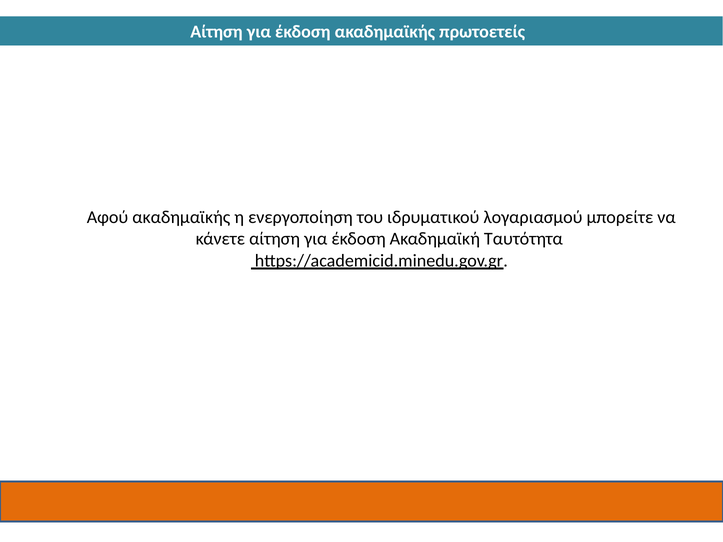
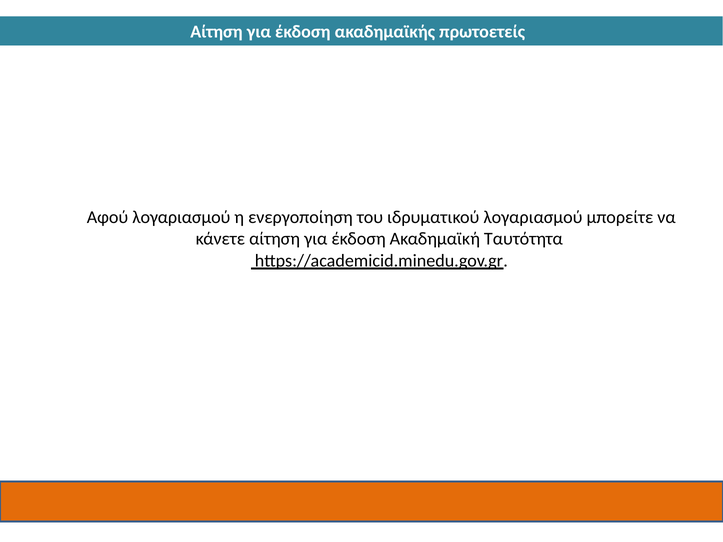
Αφού ακαδημαϊκής: ακαδημαϊκής -> λογαριασμού (181, 217)
